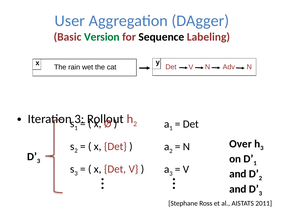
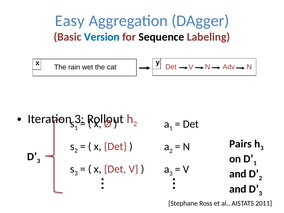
User: User -> Easy (70, 21)
Version colour: green -> blue (102, 37)
Over: Over -> Pairs (241, 144)
